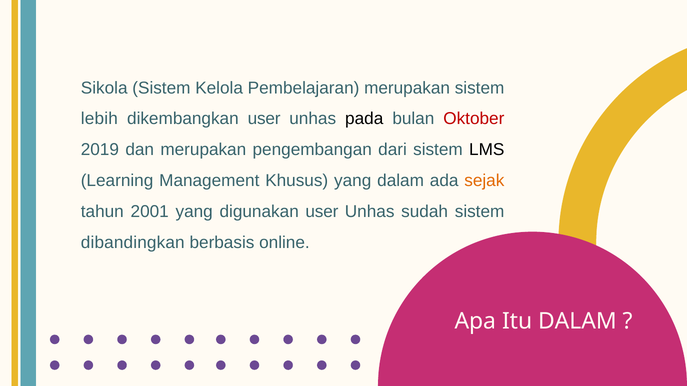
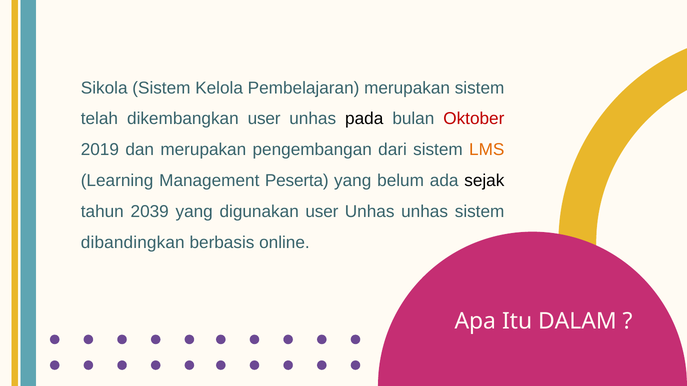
lebih: lebih -> telah (99, 119)
LMS colour: black -> orange (487, 150)
Khusus: Khusus -> Peserta (297, 181)
yang dalam: dalam -> belum (401, 181)
sejak colour: orange -> black (484, 181)
2001: 2001 -> 2039 (150, 212)
Unhas sudah: sudah -> unhas (425, 212)
